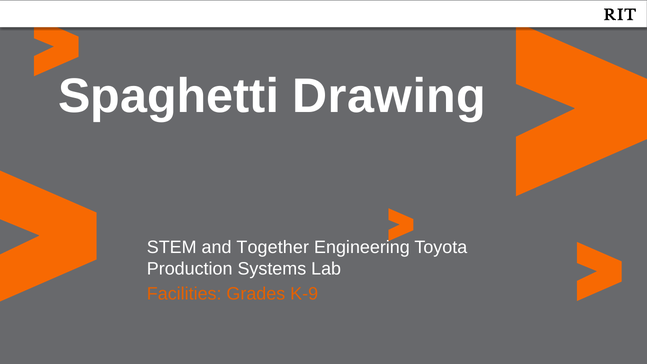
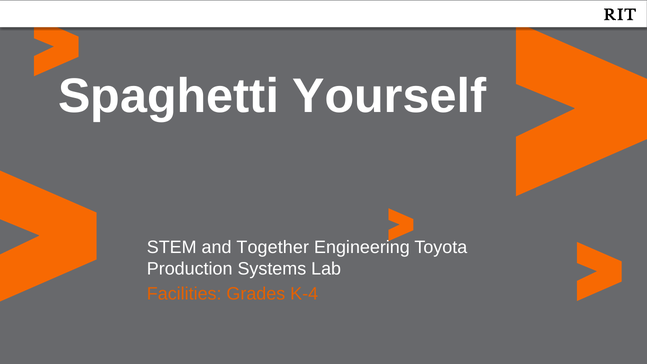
Drawing: Drawing -> Yourself (389, 96)
K-9: K-9 -> K-4 (304, 294)
